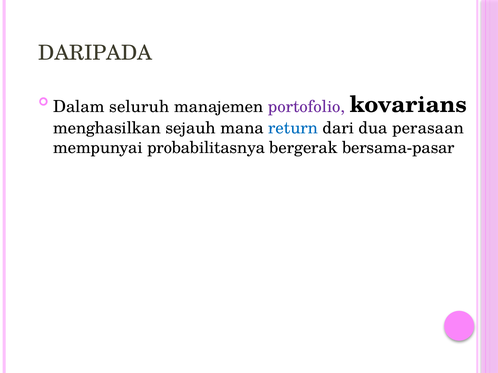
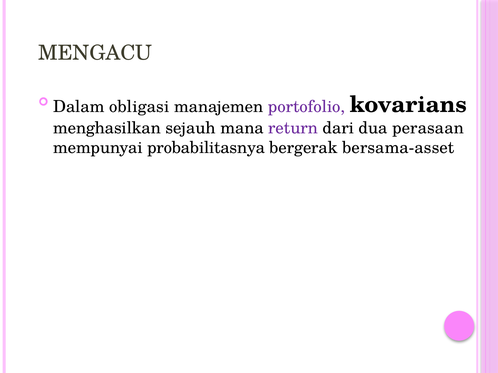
DARIPADA: DARIPADA -> MENGACU (95, 53)
seluruh: seluruh -> obligasi (139, 107)
return colour: blue -> purple (293, 128)
bersama-pasar: bersama-pasar -> bersama-asset (398, 148)
